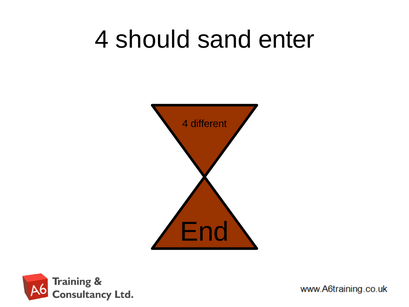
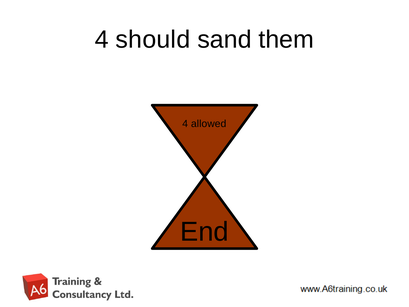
enter: enter -> them (286, 40)
different: different -> allowed (209, 124)
